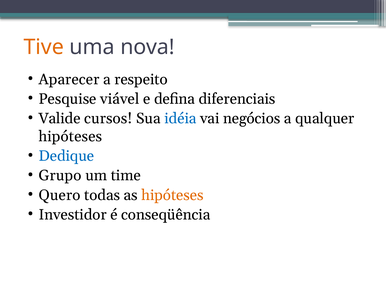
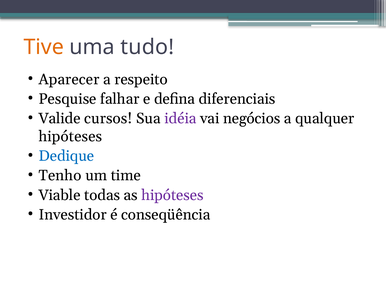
nova: nova -> tudo (147, 47)
viável: viável -> falhar (120, 99)
idéia colour: blue -> purple (180, 119)
Grupo: Grupo -> Tenho (60, 176)
Quero: Quero -> Viable (60, 195)
hipóteses colour: orange -> purple (172, 195)
